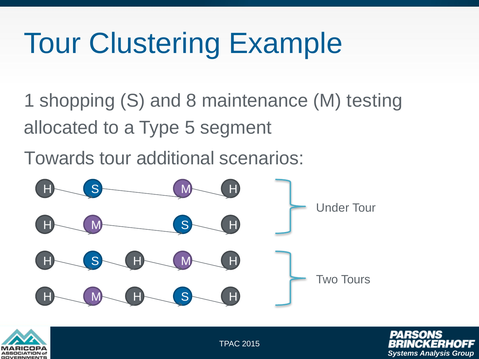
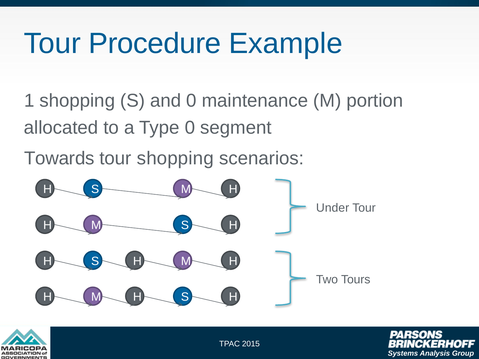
Clustering: Clustering -> Procedure (155, 44)
and 8: 8 -> 0 (191, 101)
testing: testing -> portion (375, 101)
Type 5: 5 -> 0 (190, 128)
tour additional: additional -> shopping (175, 158)
